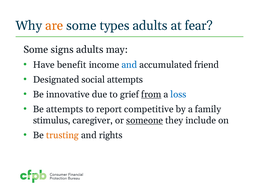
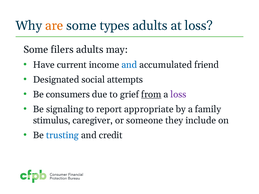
at fear: fear -> loss (199, 26)
signs: signs -> filers (62, 50)
benefit: benefit -> current (72, 65)
innovative: innovative -> consumers (68, 94)
loss colour: blue -> purple (178, 94)
Be attempts: attempts -> signaling (65, 109)
competitive: competitive -> appropriate (149, 109)
someone underline: present -> none (145, 121)
trusting colour: orange -> blue (62, 135)
rights: rights -> credit (111, 135)
